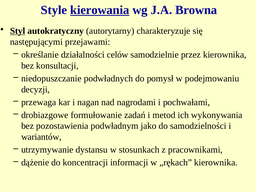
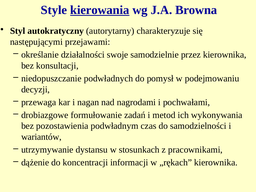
Styl underline: present -> none (18, 31)
celów: celów -> swoje (118, 55)
jako: jako -> czas (149, 126)
